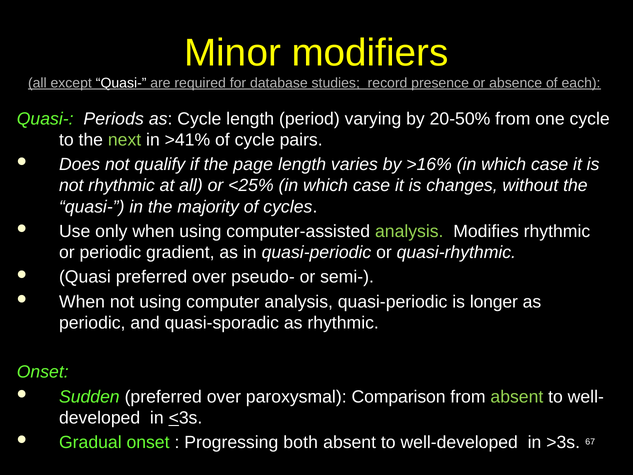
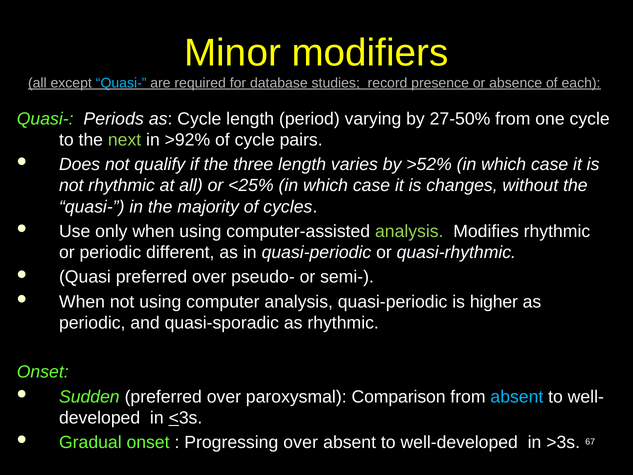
Quasi- colour: white -> light blue (121, 83)
20-50%: 20-50% -> 27-50% (460, 119)
>41%: >41% -> >92% (187, 140)
page: page -> three (253, 164)
>16%: >16% -> >52% (429, 164)
gradient: gradient -> different (180, 252)
longer: longer -> higher (494, 302)
absent colour: light green -> light blue (517, 397)
Progressing both: both -> over (301, 442)
